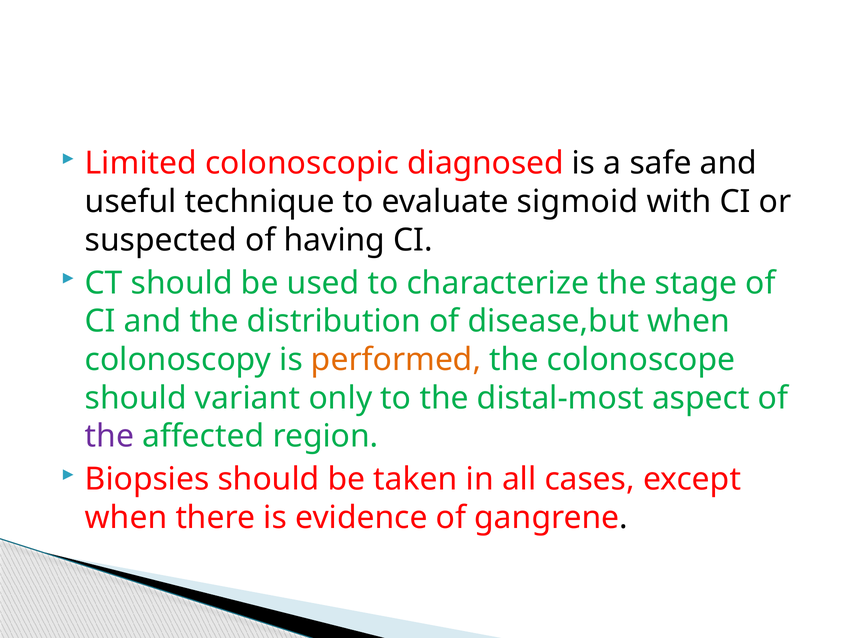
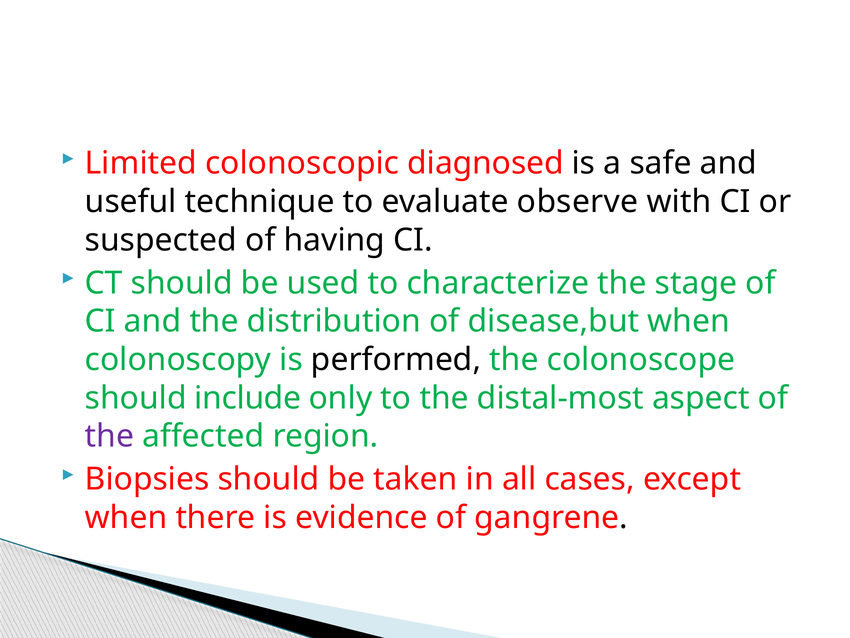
sigmoid: sigmoid -> observe (578, 202)
performed colour: orange -> black (396, 359)
variant: variant -> include (248, 398)
